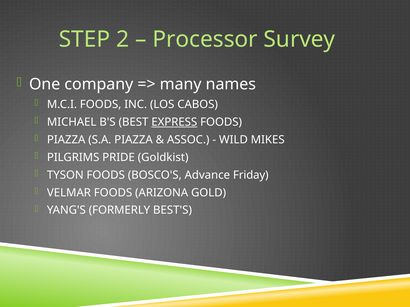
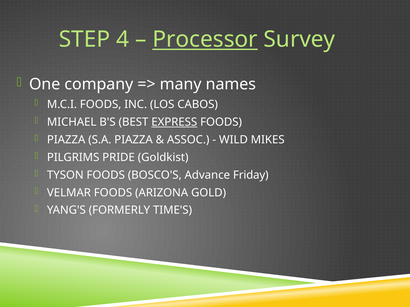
2: 2 -> 4 (123, 40)
Processor underline: none -> present (205, 40)
BEST'S: BEST'S -> TIME'S (173, 211)
